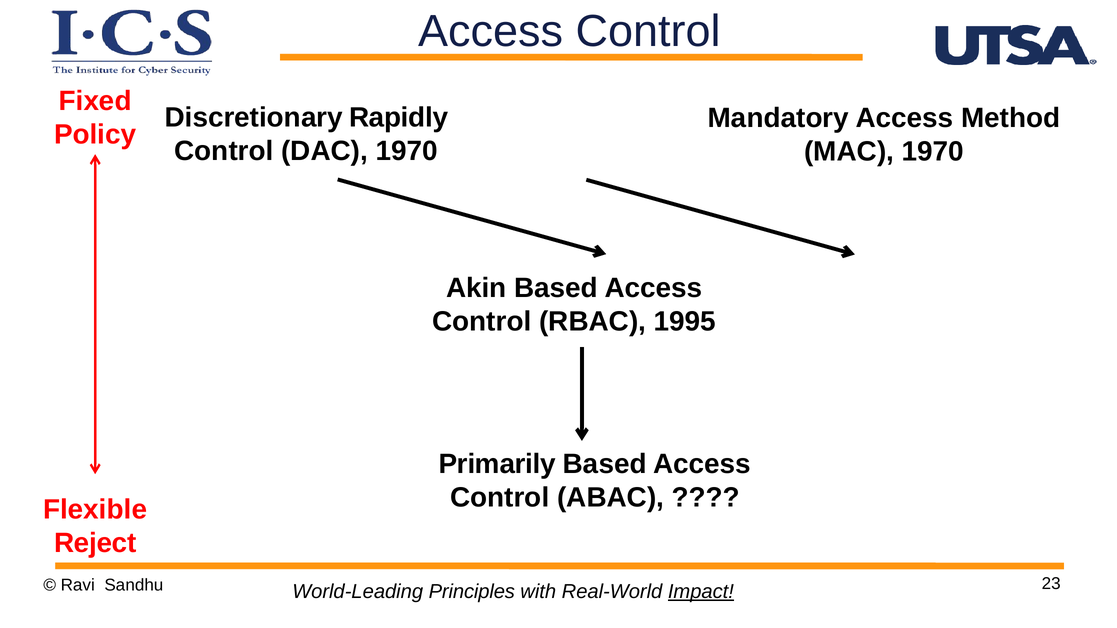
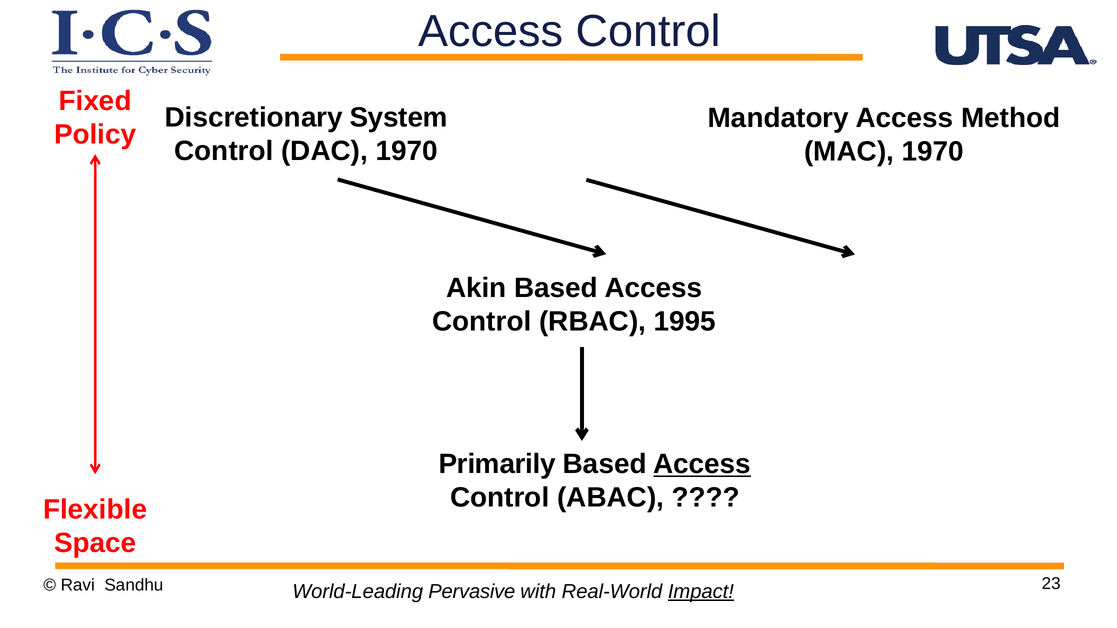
Rapidly: Rapidly -> System (399, 118)
Access underline: none -> present (702, 464)
Reject: Reject -> Space (95, 543)
Principles: Principles -> Pervasive (472, 592)
